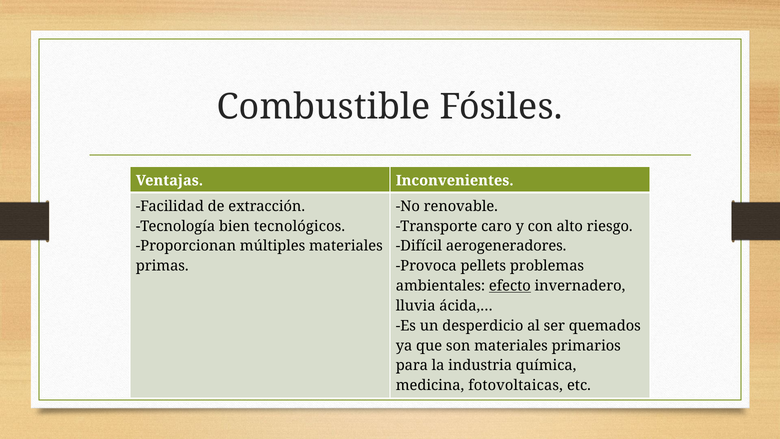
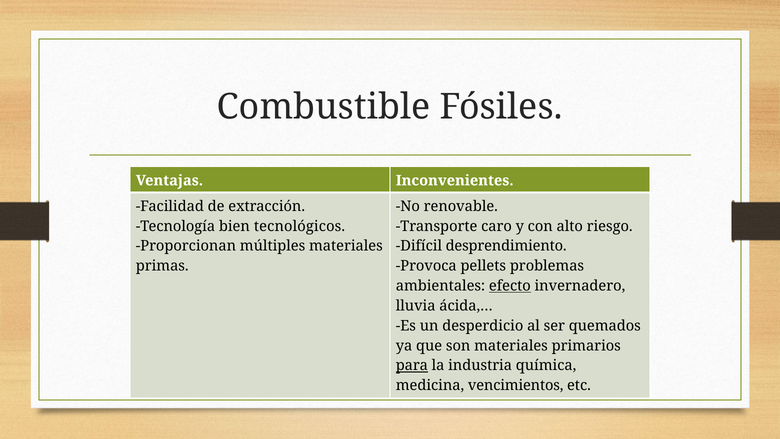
aerogeneradores: aerogeneradores -> desprendimiento (506, 246)
para underline: none -> present (412, 365)
fotovoltaicas: fotovoltaicas -> vencimientos (516, 385)
